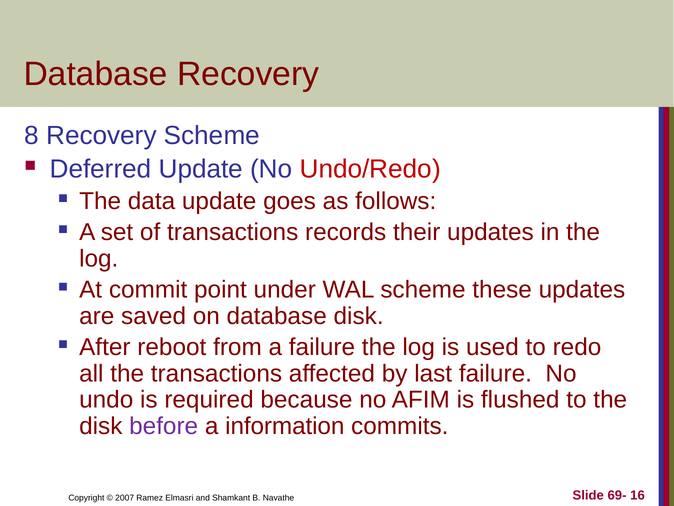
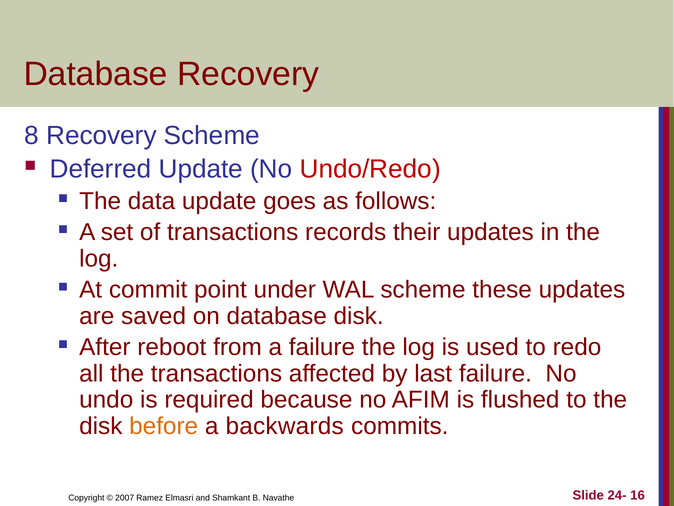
before colour: purple -> orange (164, 426)
information: information -> backwards (285, 426)
69-: 69- -> 24- (617, 495)
